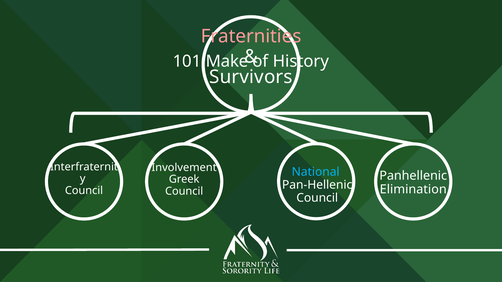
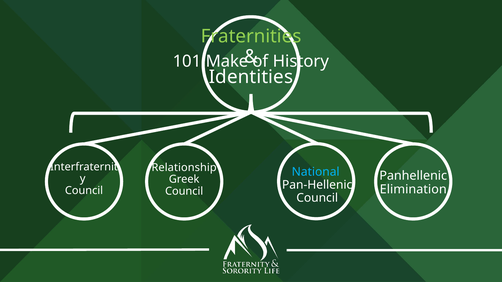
Fraternities colour: pink -> light green (251, 36)
Survivors: Survivors -> Identities (251, 77)
Involvement: Involvement -> Relationship (184, 168)
